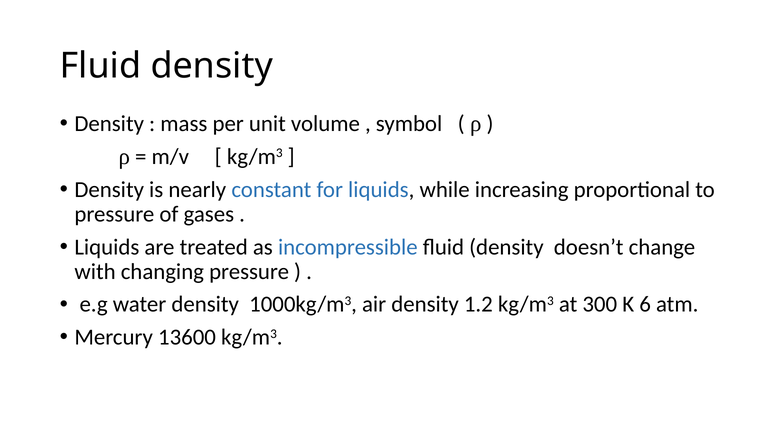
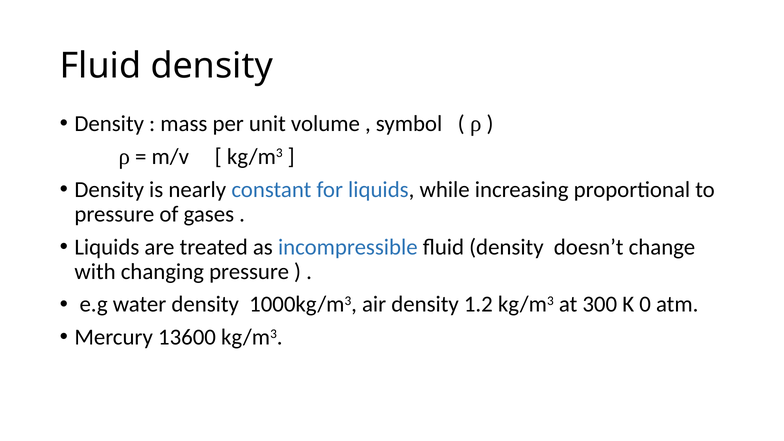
6: 6 -> 0 (645, 304)
